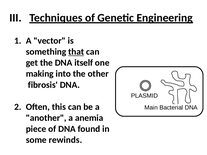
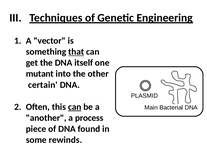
making: making -> mutant (40, 74)
fibrosis: fibrosis -> certain (43, 85)
can underline: none -> present (75, 107)
anemia: anemia -> process (89, 118)
